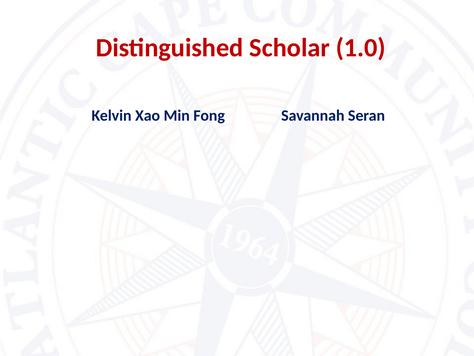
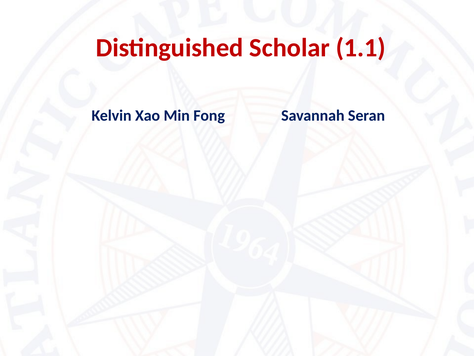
1.0: 1.0 -> 1.1 (361, 48)
